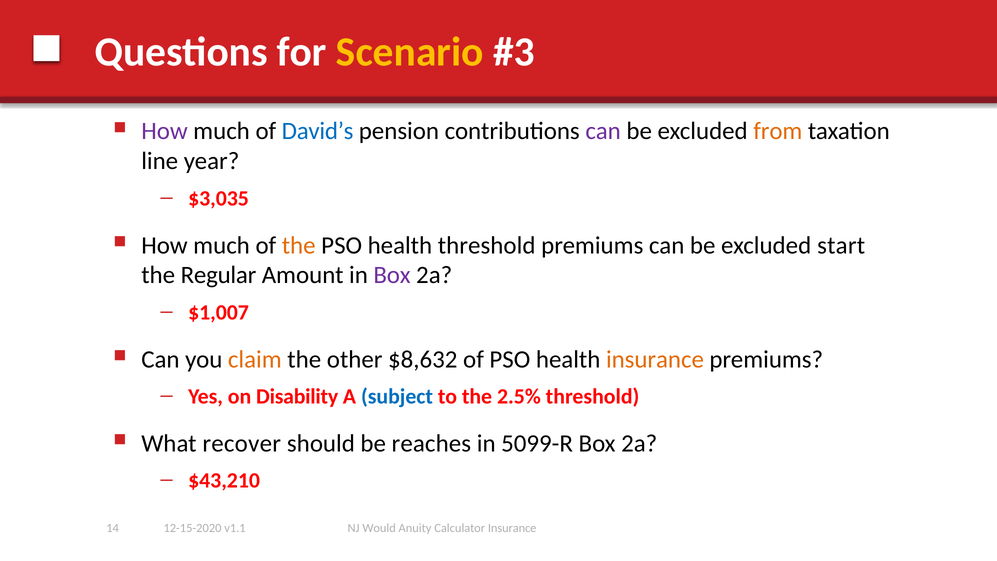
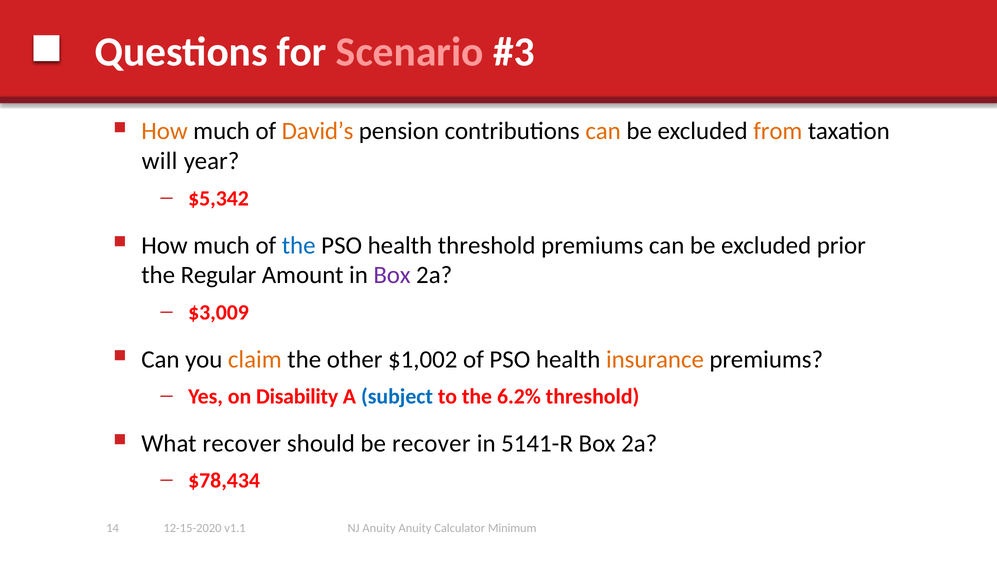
Scenario colour: yellow -> pink (410, 52)
How colour: purple -> orange (164, 131)
David’s colour: blue -> orange (318, 131)
can colour: purple -> orange (603, 131)
line: line -> will (160, 161)
$3,035: $3,035 -> $5,342 (219, 198)
the colour: orange -> blue (299, 245)
start: start -> prior (841, 245)
$1,007: $1,007 -> $3,009 (219, 312)
$8,632: $8,632 -> $1,002 (423, 359)
2.5%: 2.5% -> 6.2% (519, 396)
be reaches: reaches -> recover (431, 443)
5099-R: 5099-R -> 5141-R (537, 443)
$43,210: $43,210 -> $78,434 (224, 481)
NJ Would: Would -> Anuity (379, 528)
Calculator Insurance: Insurance -> Minimum (512, 528)
